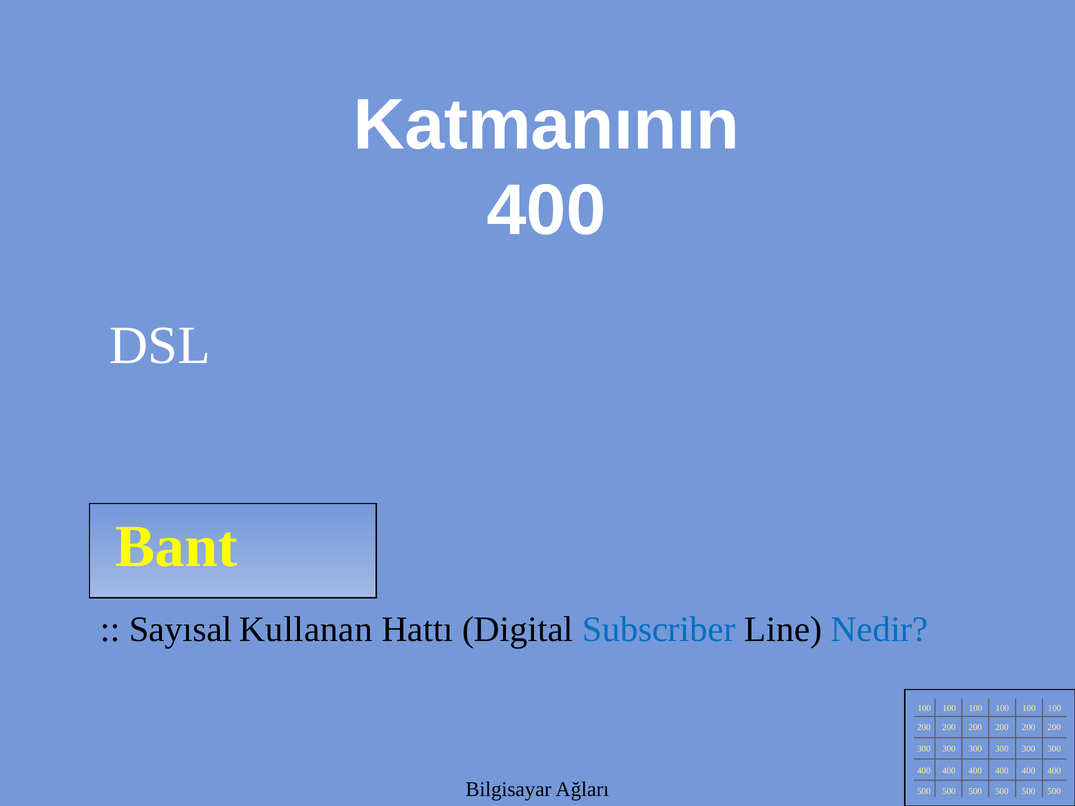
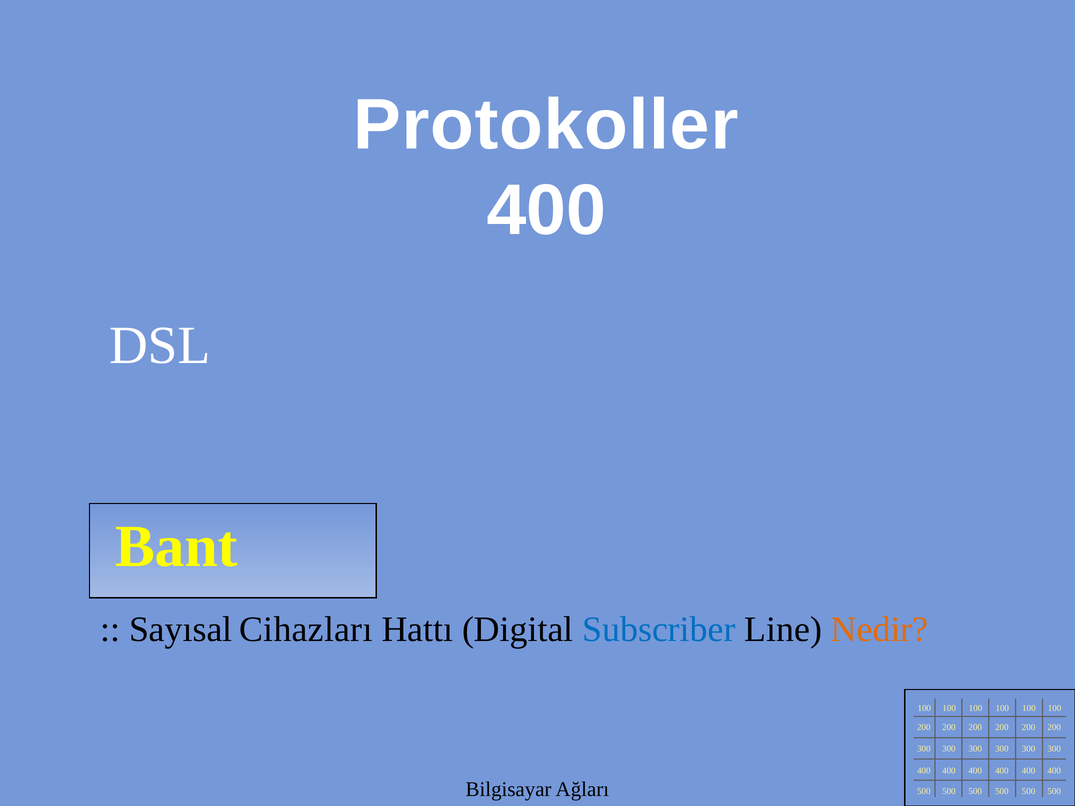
Katmanının: Katmanının -> Protokoller (546, 125)
Kullanan: Kullanan -> Cihazları (306, 629)
Nedir colour: blue -> orange (880, 629)
